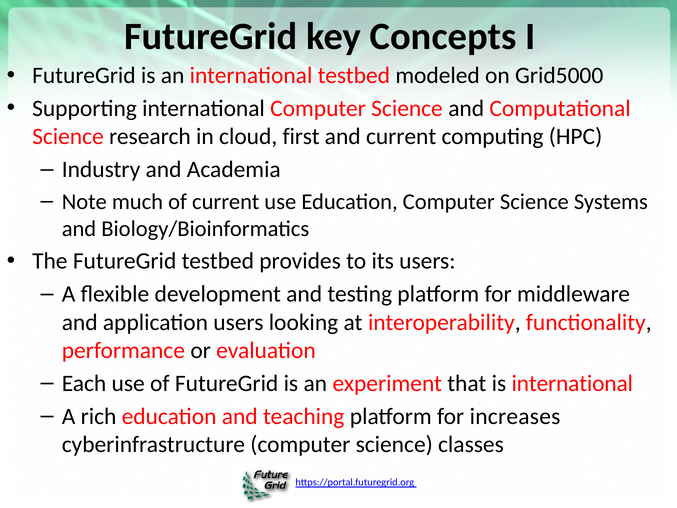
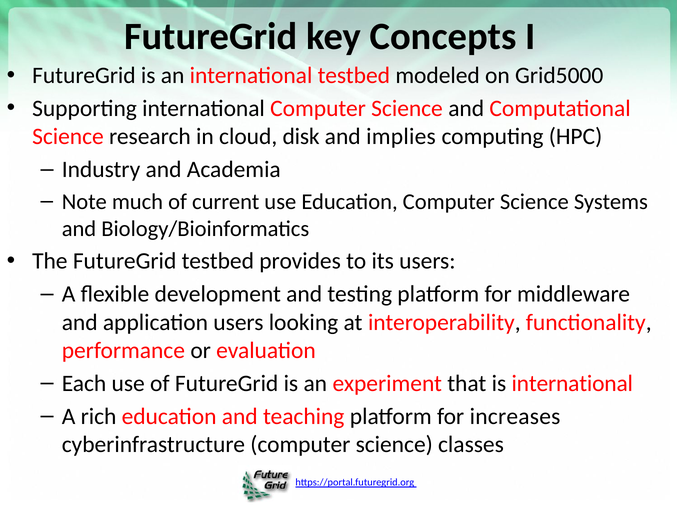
first: first -> disk (301, 137)
and current: current -> implies (401, 137)
